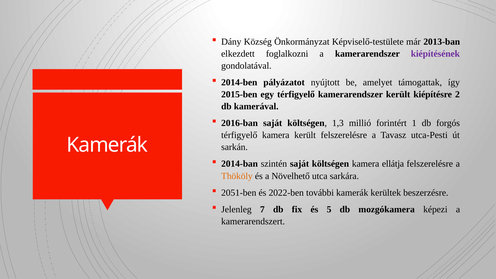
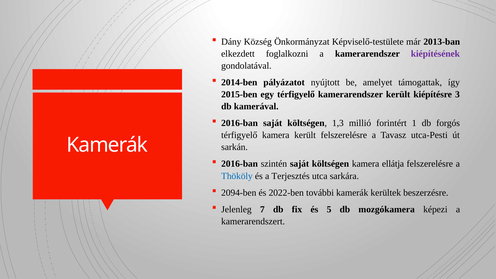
2: 2 -> 3 (457, 94)
2014-ban: 2014-ban -> 2016-ban (240, 164)
Thököly colour: orange -> blue (237, 176)
Növelhető: Növelhető -> Terjesztés (291, 176)
2051-ben: 2051-ben -> 2094-ben (239, 193)
